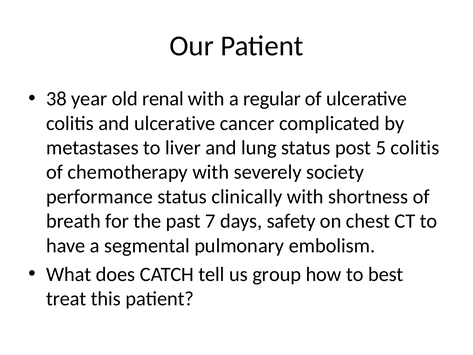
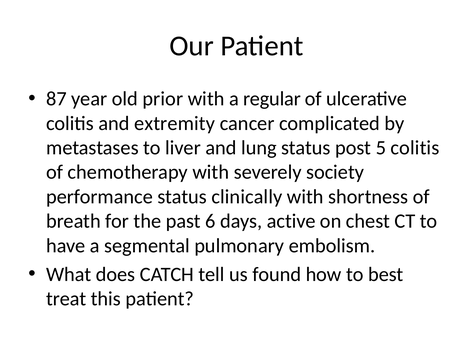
38: 38 -> 87 (56, 99)
renal: renal -> prior (163, 99)
and ulcerative: ulcerative -> extremity (175, 123)
7: 7 -> 6 (210, 221)
safety: safety -> active (291, 221)
group: group -> found (277, 274)
